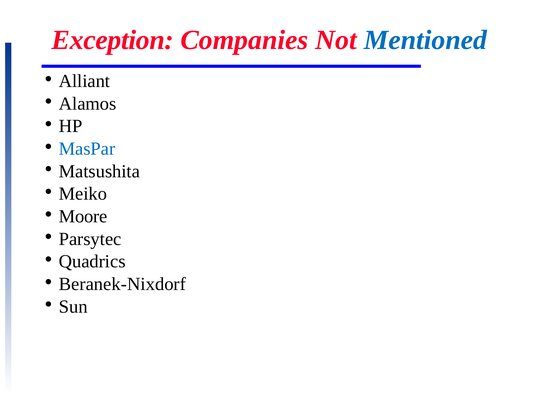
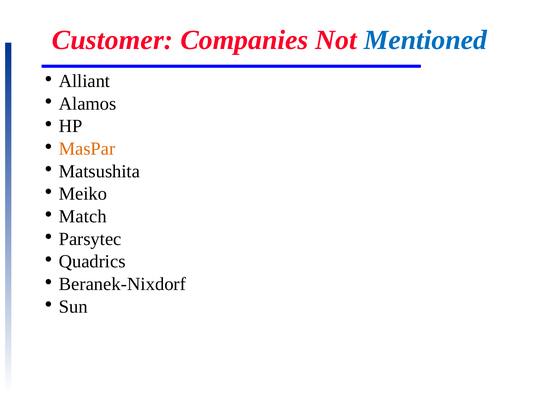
Exception: Exception -> Customer (112, 40)
MasPar colour: blue -> orange (87, 149)
Moore: Moore -> Match (83, 217)
